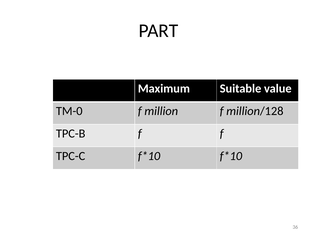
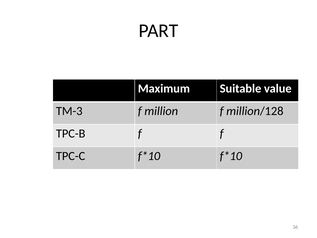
TM-0: TM-0 -> TM-3 (69, 111)
